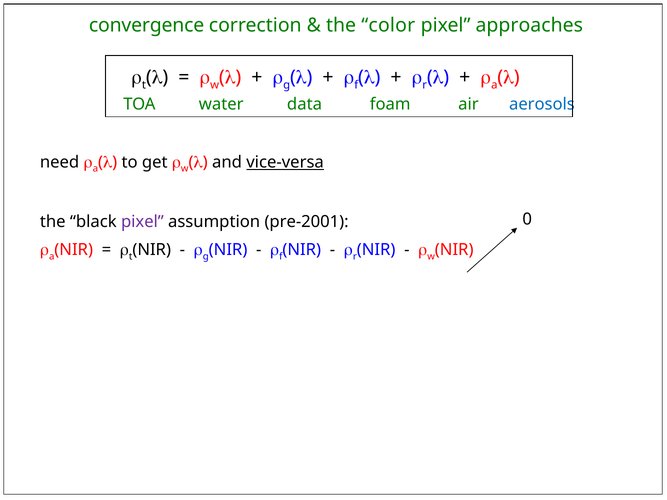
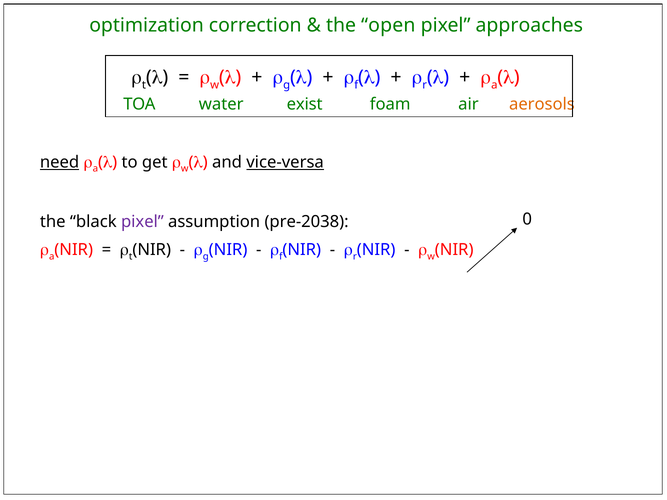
convergence: convergence -> optimization (147, 25)
color: color -> open (388, 25)
data: data -> exist (305, 104)
aerosols colour: blue -> orange (542, 104)
need underline: none -> present (60, 162)
pre-2001: pre-2001 -> pre-2038 (307, 222)
